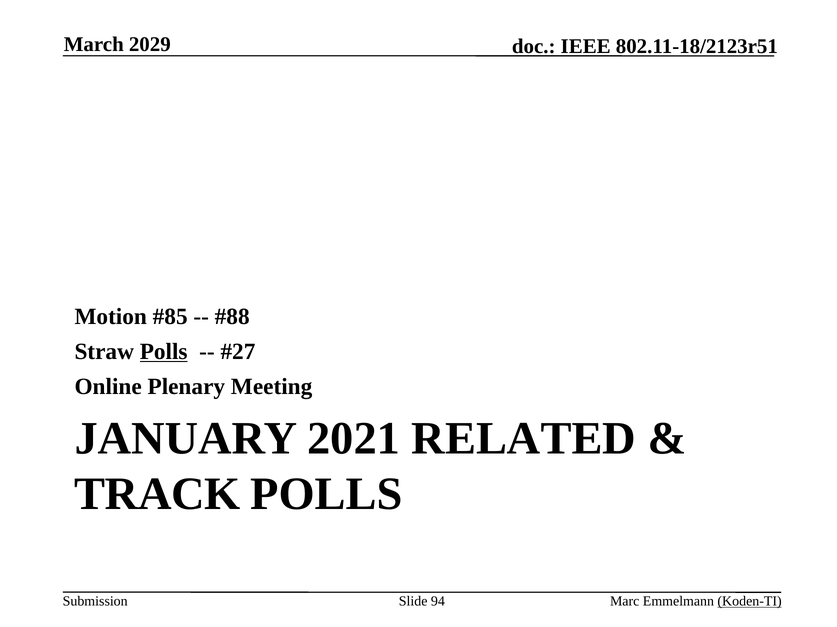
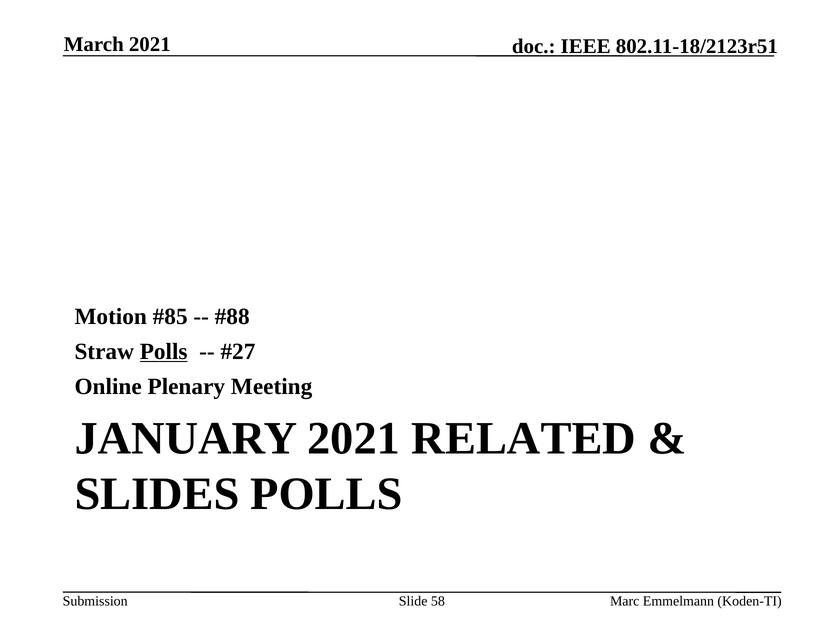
March 2029: 2029 -> 2021 (150, 44)
TRACK: TRACK -> SLIDES (157, 495)
94: 94 -> 58 (438, 602)
Koden-TI underline: present -> none (750, 602)
